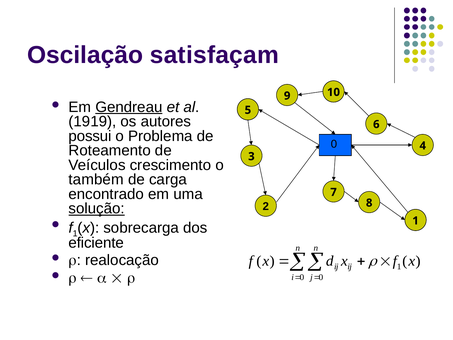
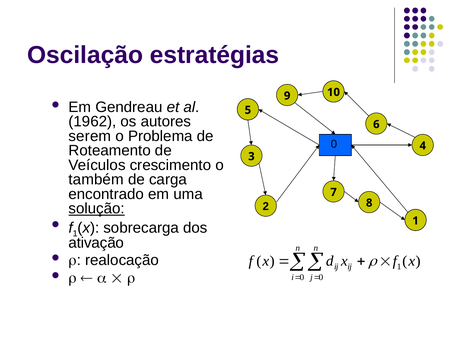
satisfaçam: satisfaçam -> estratégias (215, 55)
Gendreau underline: present -> none (129, 107)
1919: 1919 -> 1962 (92, 122)
possui: possui -> serem (90, 136)
eficiente: eficiente -> ativação (96, 243)
